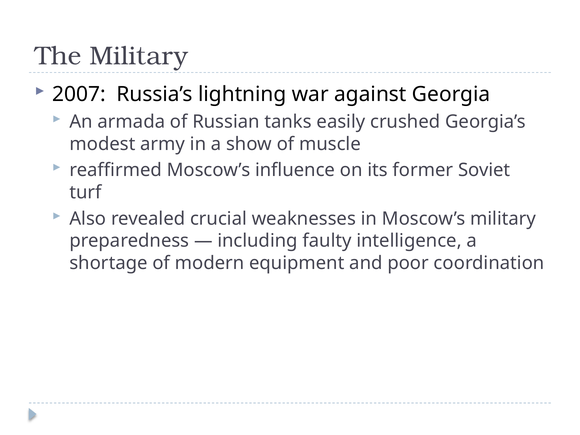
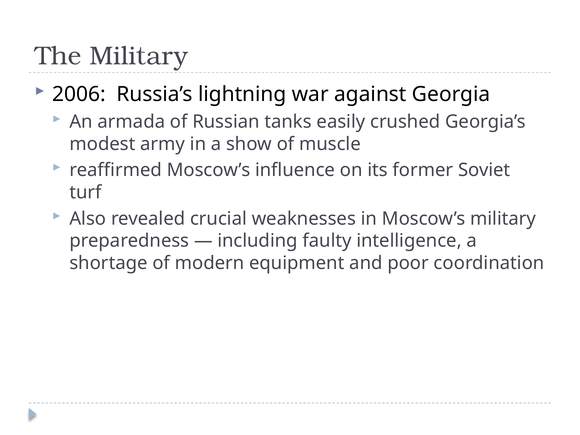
2007: 2007 -> 2006 (79, 94)
